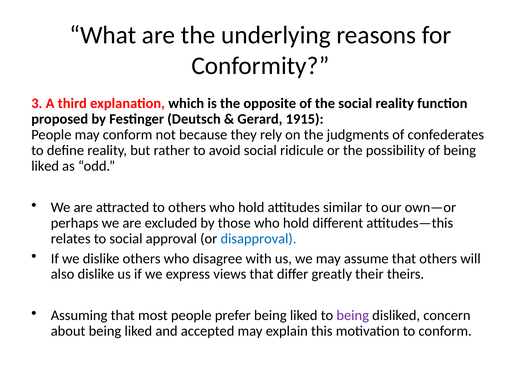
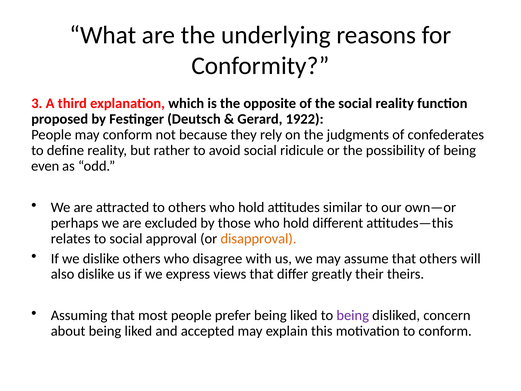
1915: 1915 -> 1922 (305, 119)
liked: liked -> even (45, 166)
disapproval colour: blue -> orange (258, 239)
